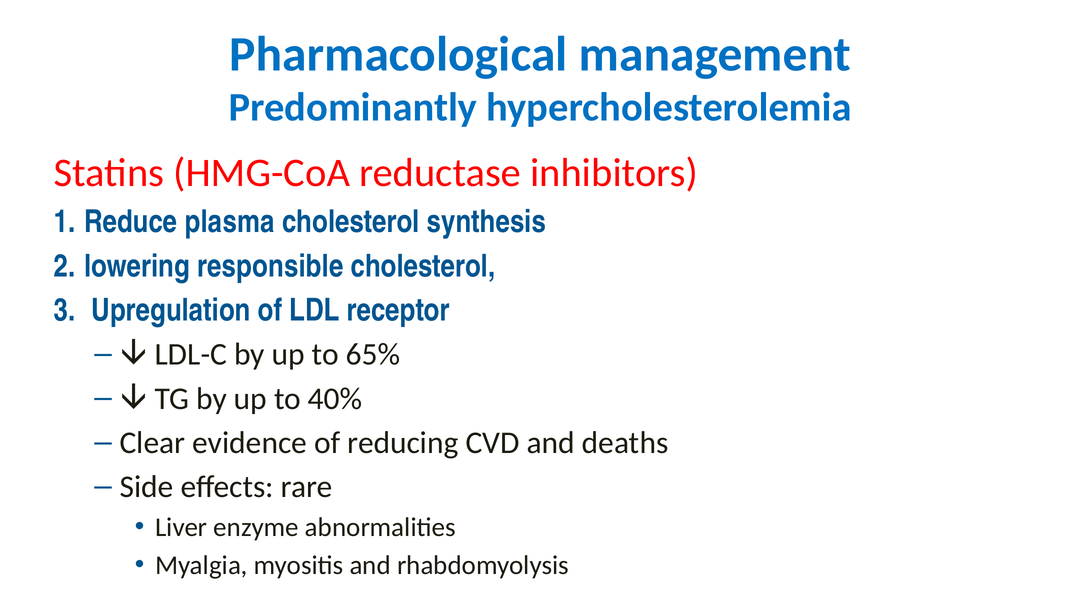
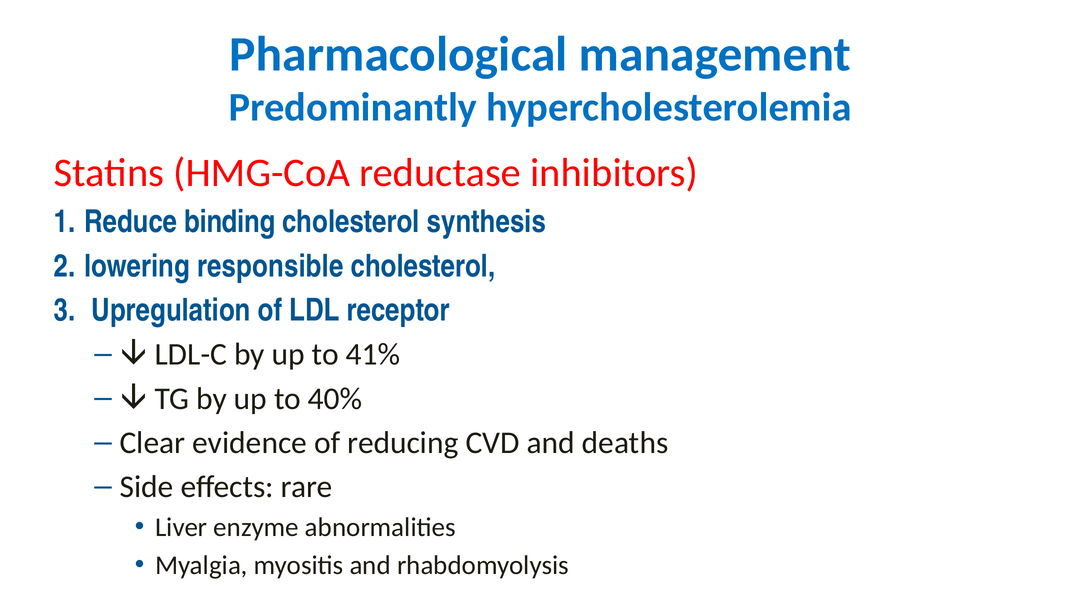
plasma: plasma -> binding (230, 222)
65%: 65% -> 41% (373, 355)
